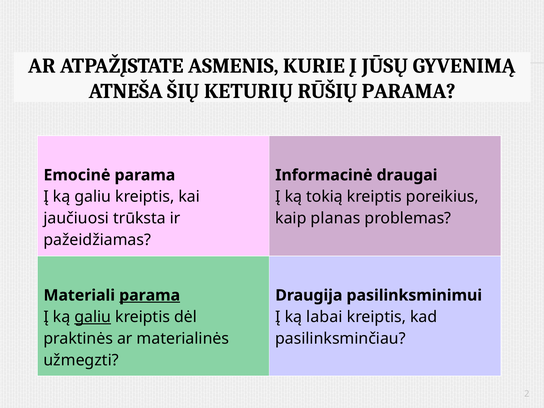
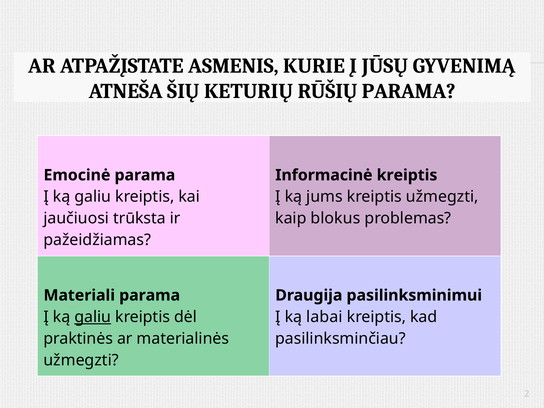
Informacinė draugai: draugai -> kreiptis (407, 175)
tokią: tokią -> jums (324, 197)
kreiptis poreikius: poreikius -> užmegzti (442, 197)
planas: planas -> blokus (335, 218)
parama underline: present -> none (150, 295)
